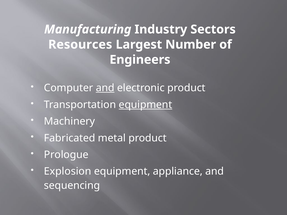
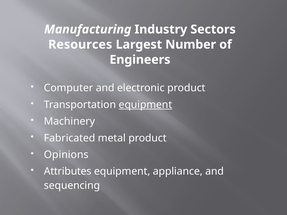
and underline: present -> none (105, 88)
Prologue: Prologue -> Opinions (66, 155)
Explosion: Explosion -> Attributes (68, 172)
